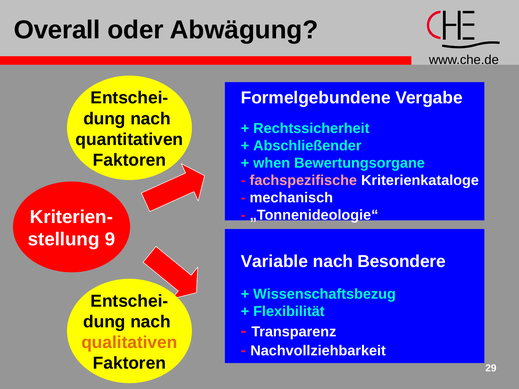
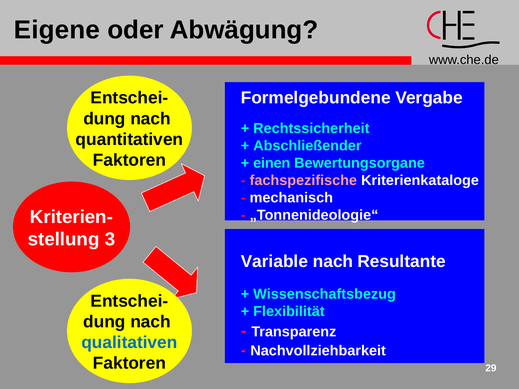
Overall: Overall -> Eigene (57, 30)
when: when -> einen (272, 163)
9: 9 -> 3 (110, 240)
Besondere: Besondere -> Resultante (402, 262)
qualitativen colour: orange -> blue (129, 343)
